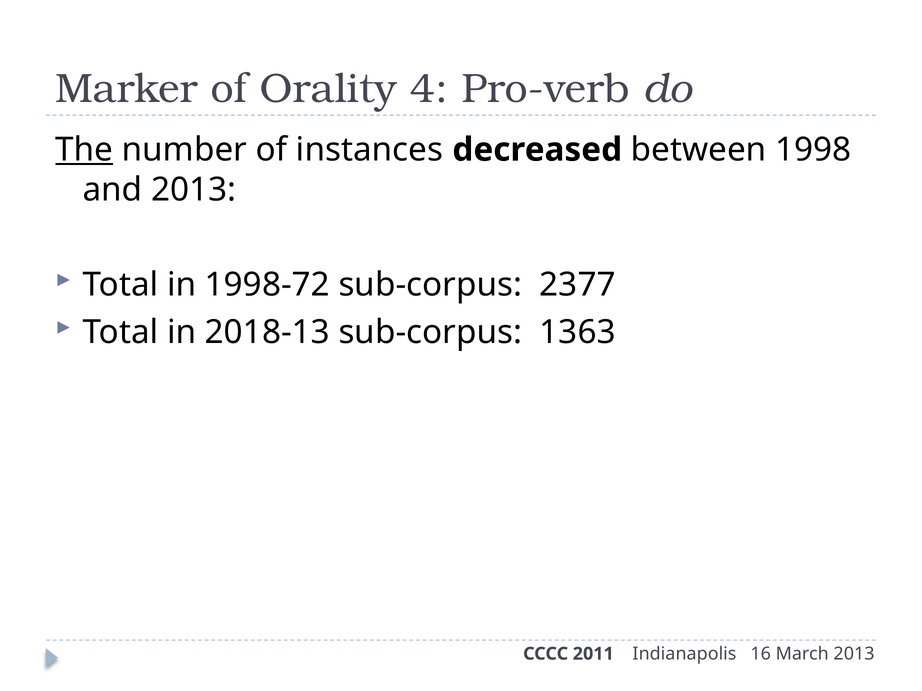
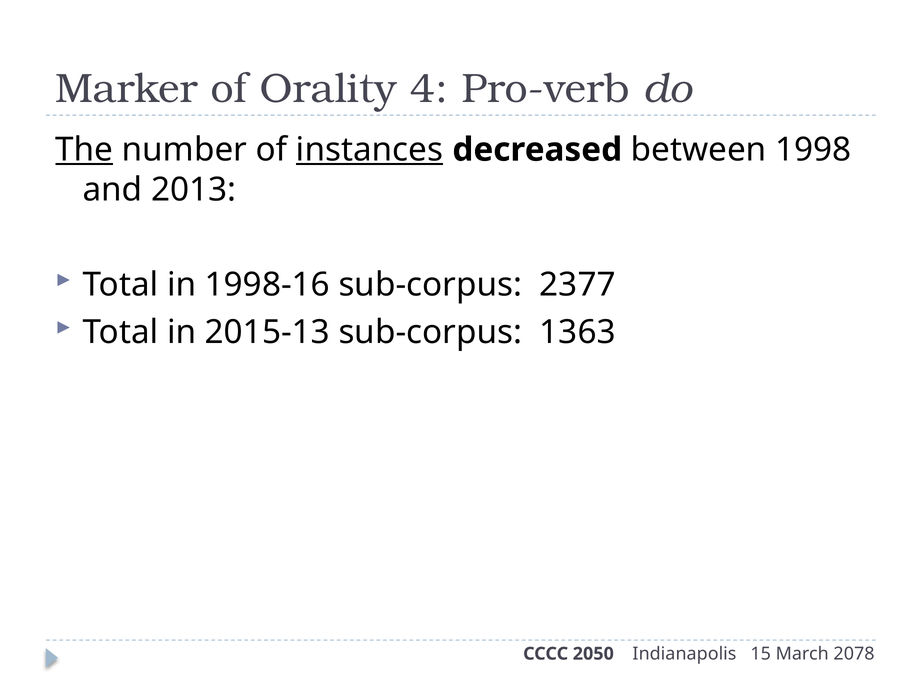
instances underline: none -> present (370, 150)
1998-72: 1998-72 -> 1998-16 (267, 285)
2018-13: 2018-13 -> 2015-13 (267, 333)
2011: 2011 -> 2050 (593, 654)
16: 16 -> 15 (761, 654)
March 2013: 2013 -> 2078 (854, 654)
